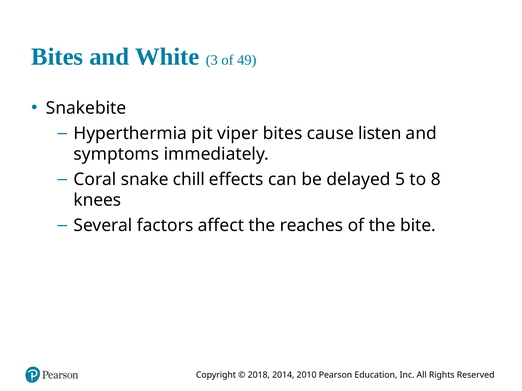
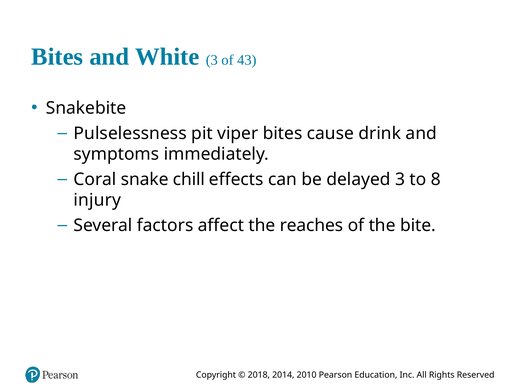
49: 49 -> 43 (247, 60)
Hyperthermia: Hyperthermia -> Pulselessness (130, 133)
listen: listen -> drink (380, 133)
delayed 5: 5 -> 3 (400, 180)
knees: knees -> injury (97, 200)
